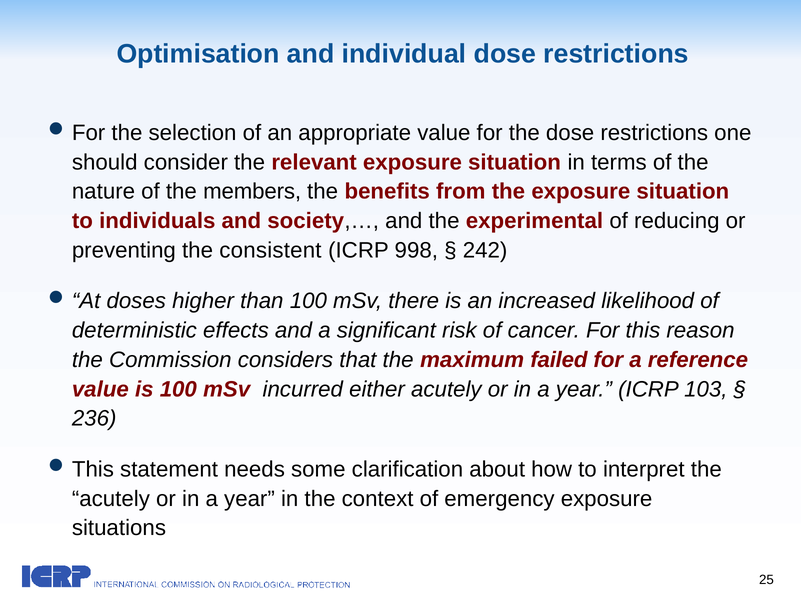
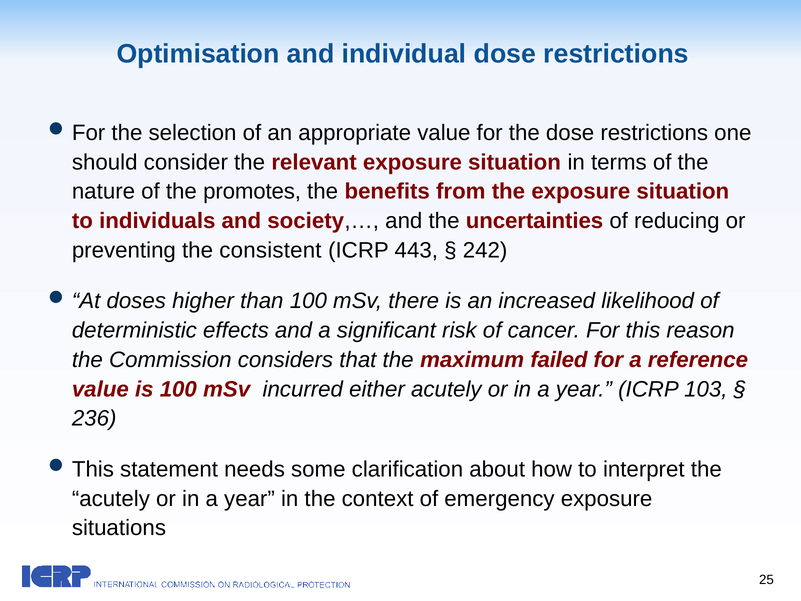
members: members -> promotes (252, 192)
experimental: experimental -> uncertainties (534, 221)
998: 998 -> 443 (416, 250)
